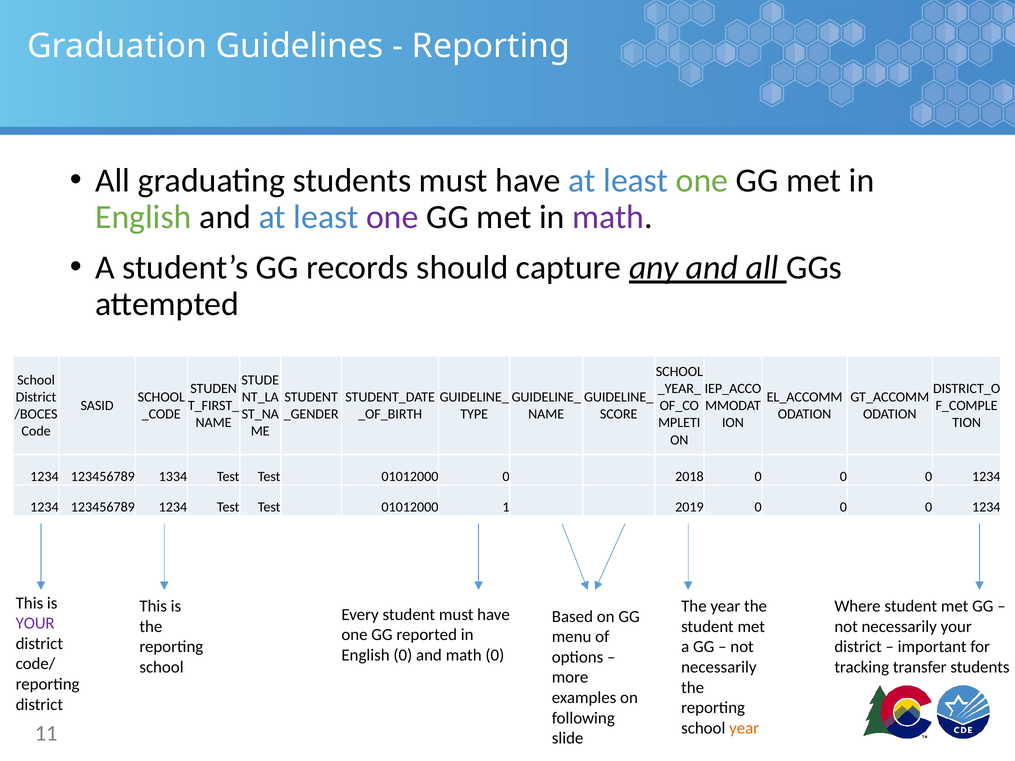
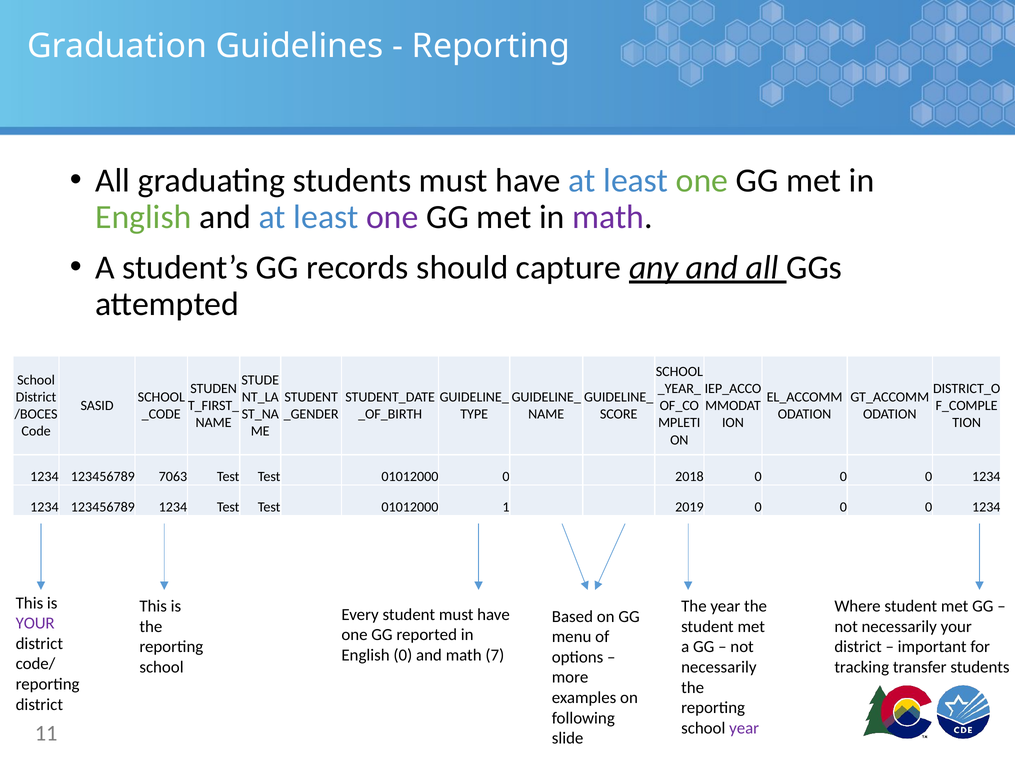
1334: 1334 -> 7063 (173, 477)
math 0: 0 -> 7 (495, 655)
year colour: orange -> purple (744, 728)
